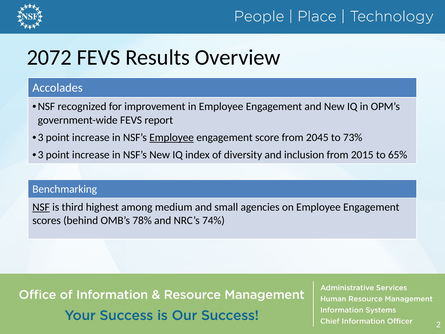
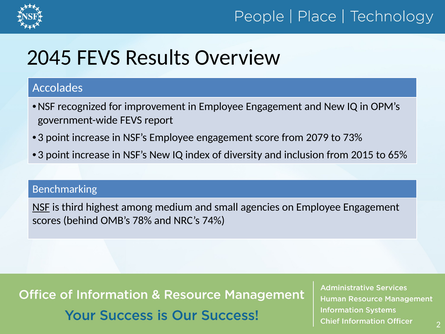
2072: 2072 -> 2045 (49, 57)
Employee underline: present -> none (172, 137)
2045: 2045 -> 2079 (317, 137)
